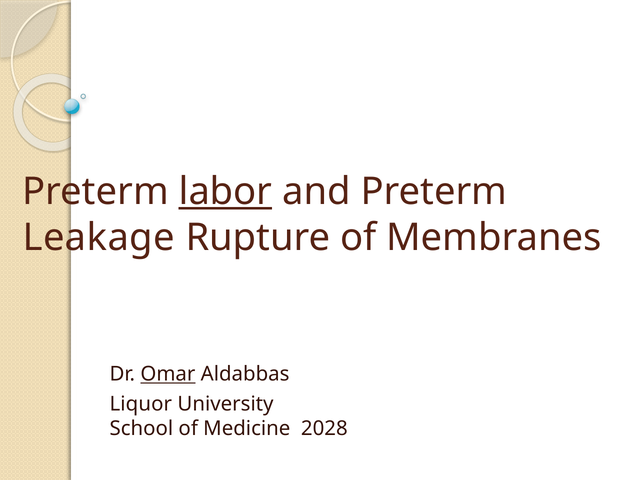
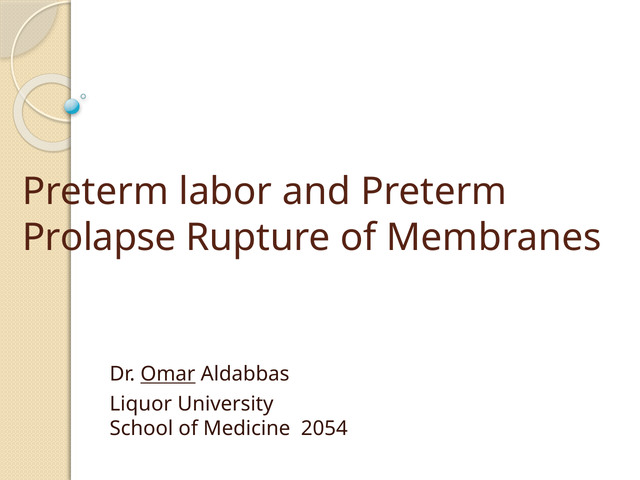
labor underline: present -> none (225, 192)
Leakage: Leakage -> Prolapse (99, 238)
2028: 2028 -> 2054 (324, 429)
